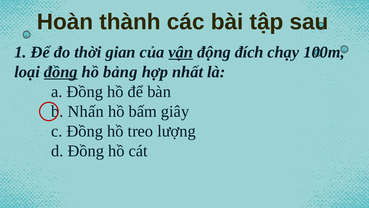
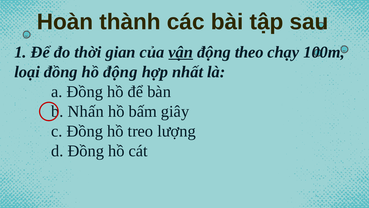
đích: đích -> theo (249, 52)
đồng underline: present -> none (61, 72)
hồ bảng: bảng -> động (120, 72)
